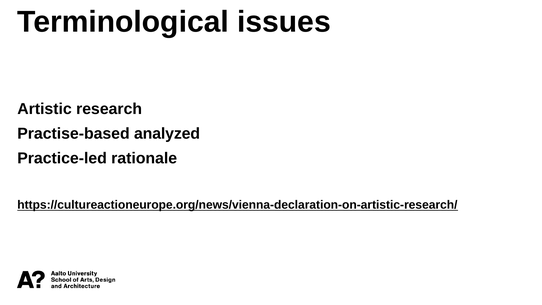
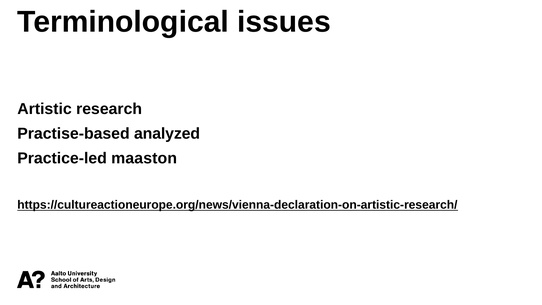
rationale: rationale -> maaston (144, 158)
